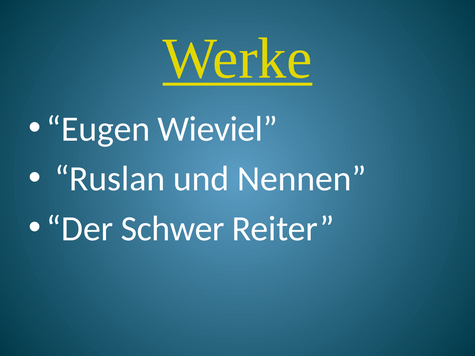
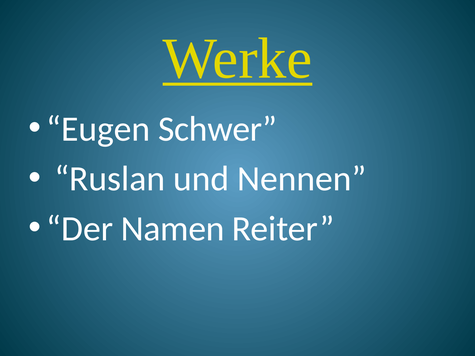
Wieviel: Wieviel -> Schwer (218, 129)
Schwer: Schwer -> Namen (173, 229)
